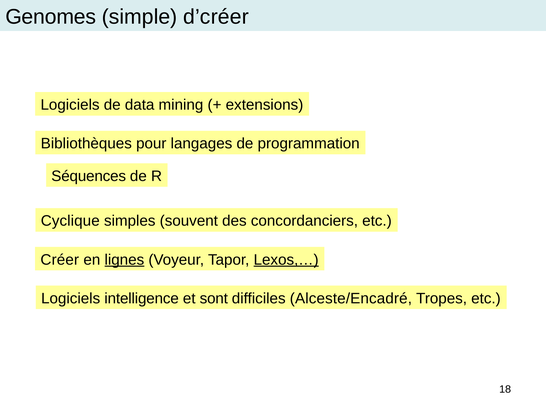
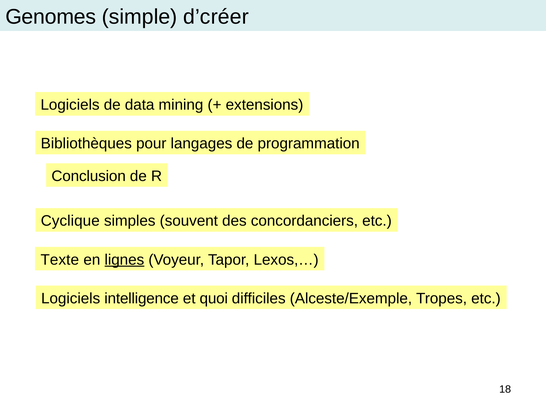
Séquences: Séquences -> Conclusion (89, 176)
Créer: Créer -> Texte (60, 260)
Lexos,… underline: present -> none (286, 260)
sont: sont -> quoi (214, 299)
Alceste/Encadré: Alceste/Encadré -> Alceste/Exemple (351, 299)
